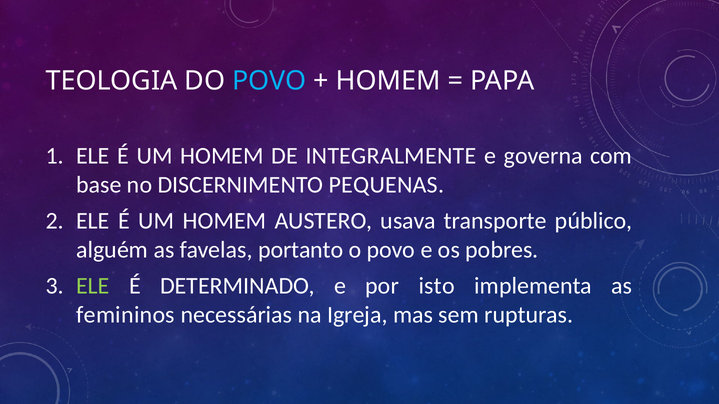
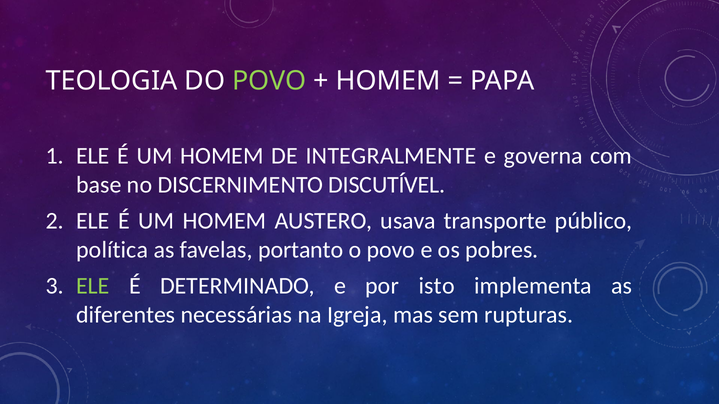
POVO colour: light blue -> light green (269, 81)
PEQUENAS: PEQUENAS -> DISCUTÍVEL (387, 185)
alguém: alguém -> política (112, 250)
femininos: femininos -> diferentes (126, 315)
